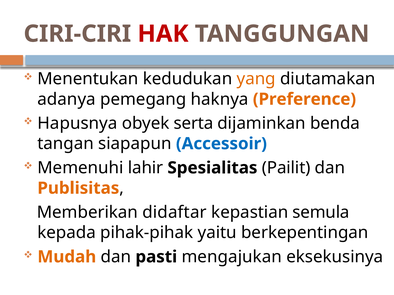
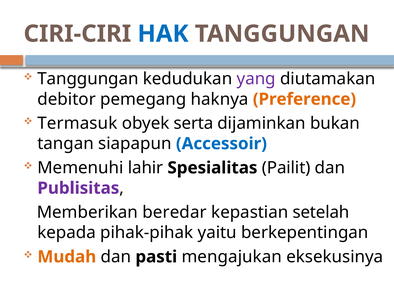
HAK colour: red -> blue (163, 34)
Menentukan: Menentukan -> Tanggungan (88, 79)
yang colour: orange -> purple (256, 79)
adanya: adanya -> debitor (67, 99)
Hapusnya: Hapusnya -> Termasuk (77, 124)
benda: benda -> bukan (335, 124)
Publisitas colour: orange -> purple (78, 188)
didaftar: didaftar -> beredar (175, 213)
semula: semula -> setelah (321, 213)
